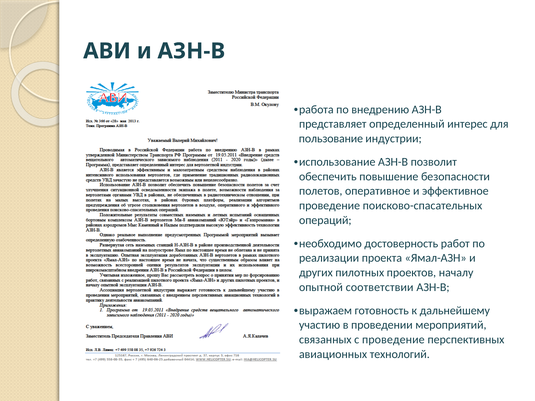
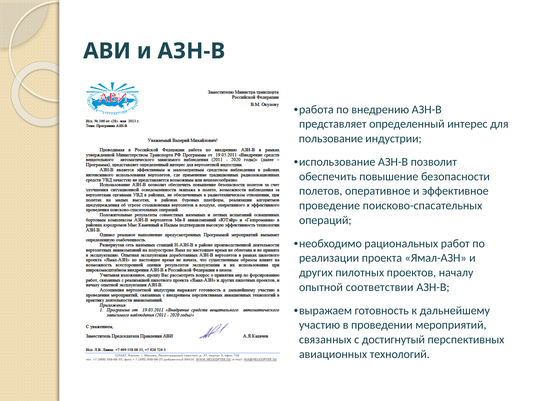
достоверность: достоверность -> рациональных (401, 244)
с проведение: проведение -> достигнутый (393, 340)
